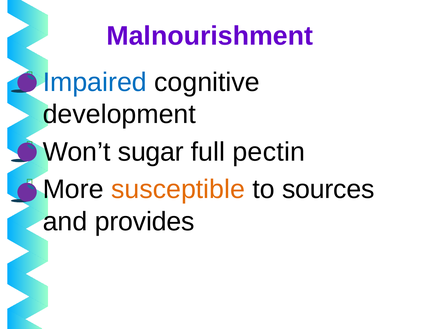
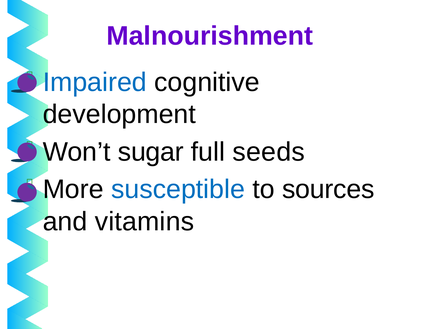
pectin: pectin -> seeds (269, 152)
susceptible colour: orange -> blue (178, 189)
provides: provides -> vitamins (144, 221)
